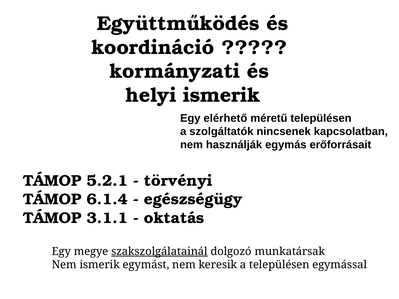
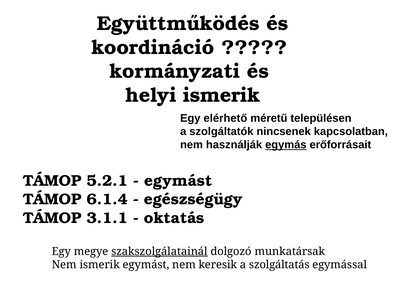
egymás underline: none -> present (286, 145)
törvényi: törvényi -> egymást (178, 181)
a településen: településen -> szolgáltatás (279, 265)
